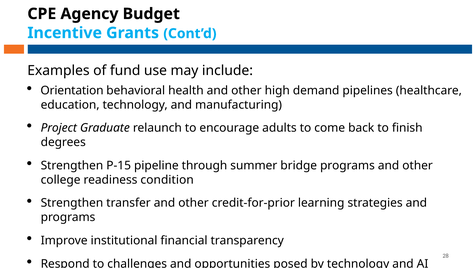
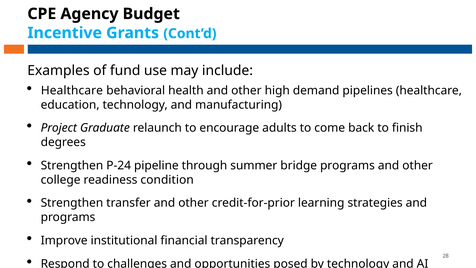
Orientation: Orientation -> Healthcare (72, 90)
P-15: P-15 -> P-24 (119, 165)
